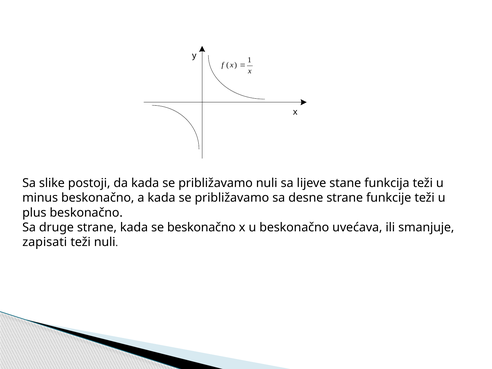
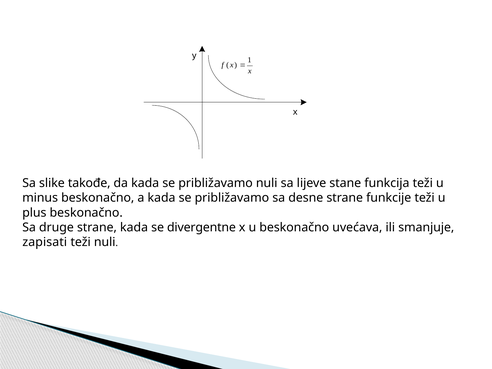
postoji: postoji -> takođe (89, 183)
se beskonačno: beskonačno -> divergentne (201, 227)
